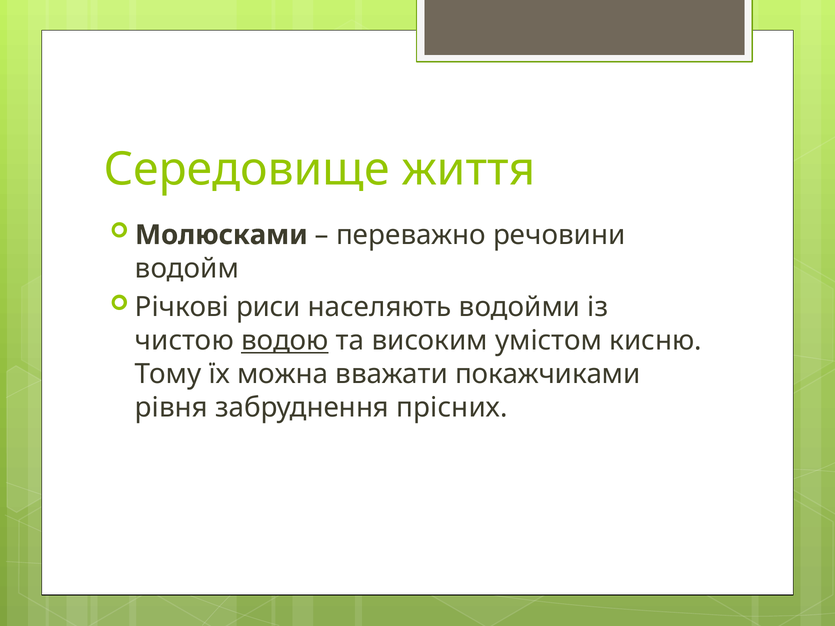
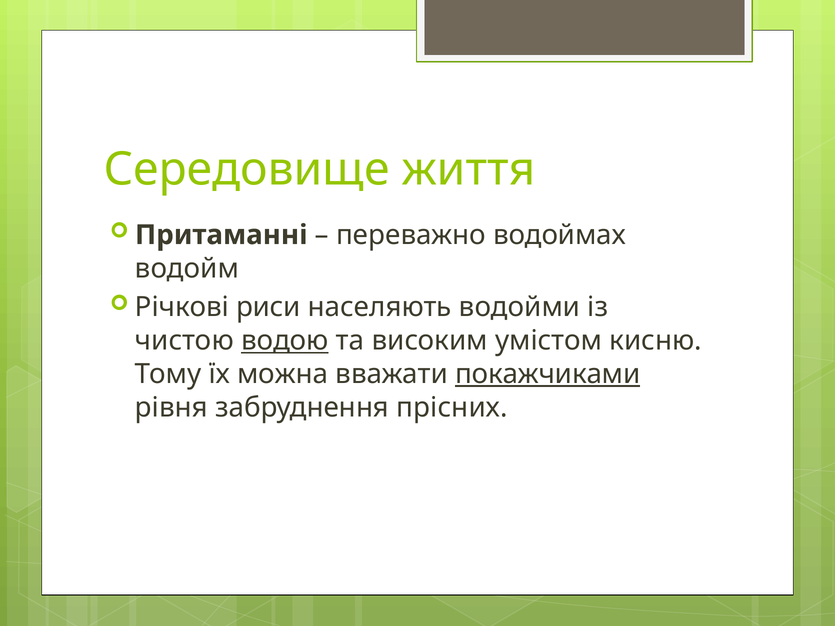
Молюсками: Молюсками -> Притаманні (221, 235)
речовини: речовини -> водоймах (559, 235)
покажчиками underline: none -> present (548, 374)
